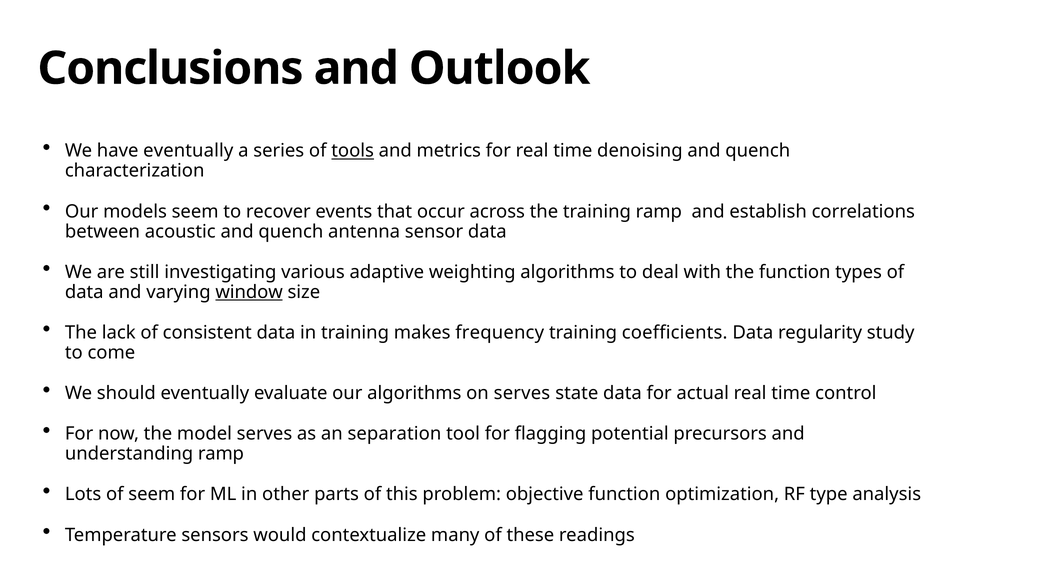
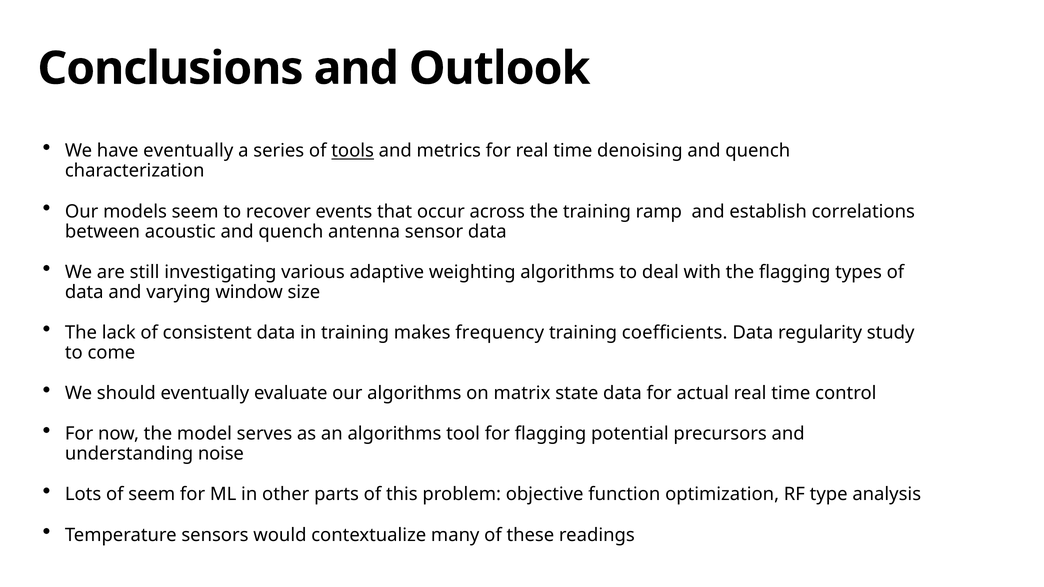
the function: function -> flagging (795, 272)
window underline: present -> none (249, 292)
on serves: serves -> matrix (522, 393)
an separation: separation -> algorithms (394, 434)
understanding ramp: ramp -> noise (221, 454)
